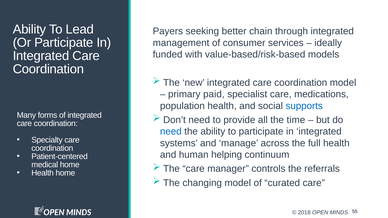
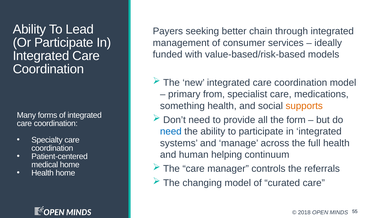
paid: paid -> from (214, 94)
population: population -> something (182, 106)
supports colour: blue -> orange (304, 106)
time: time -> form (296, 120)
